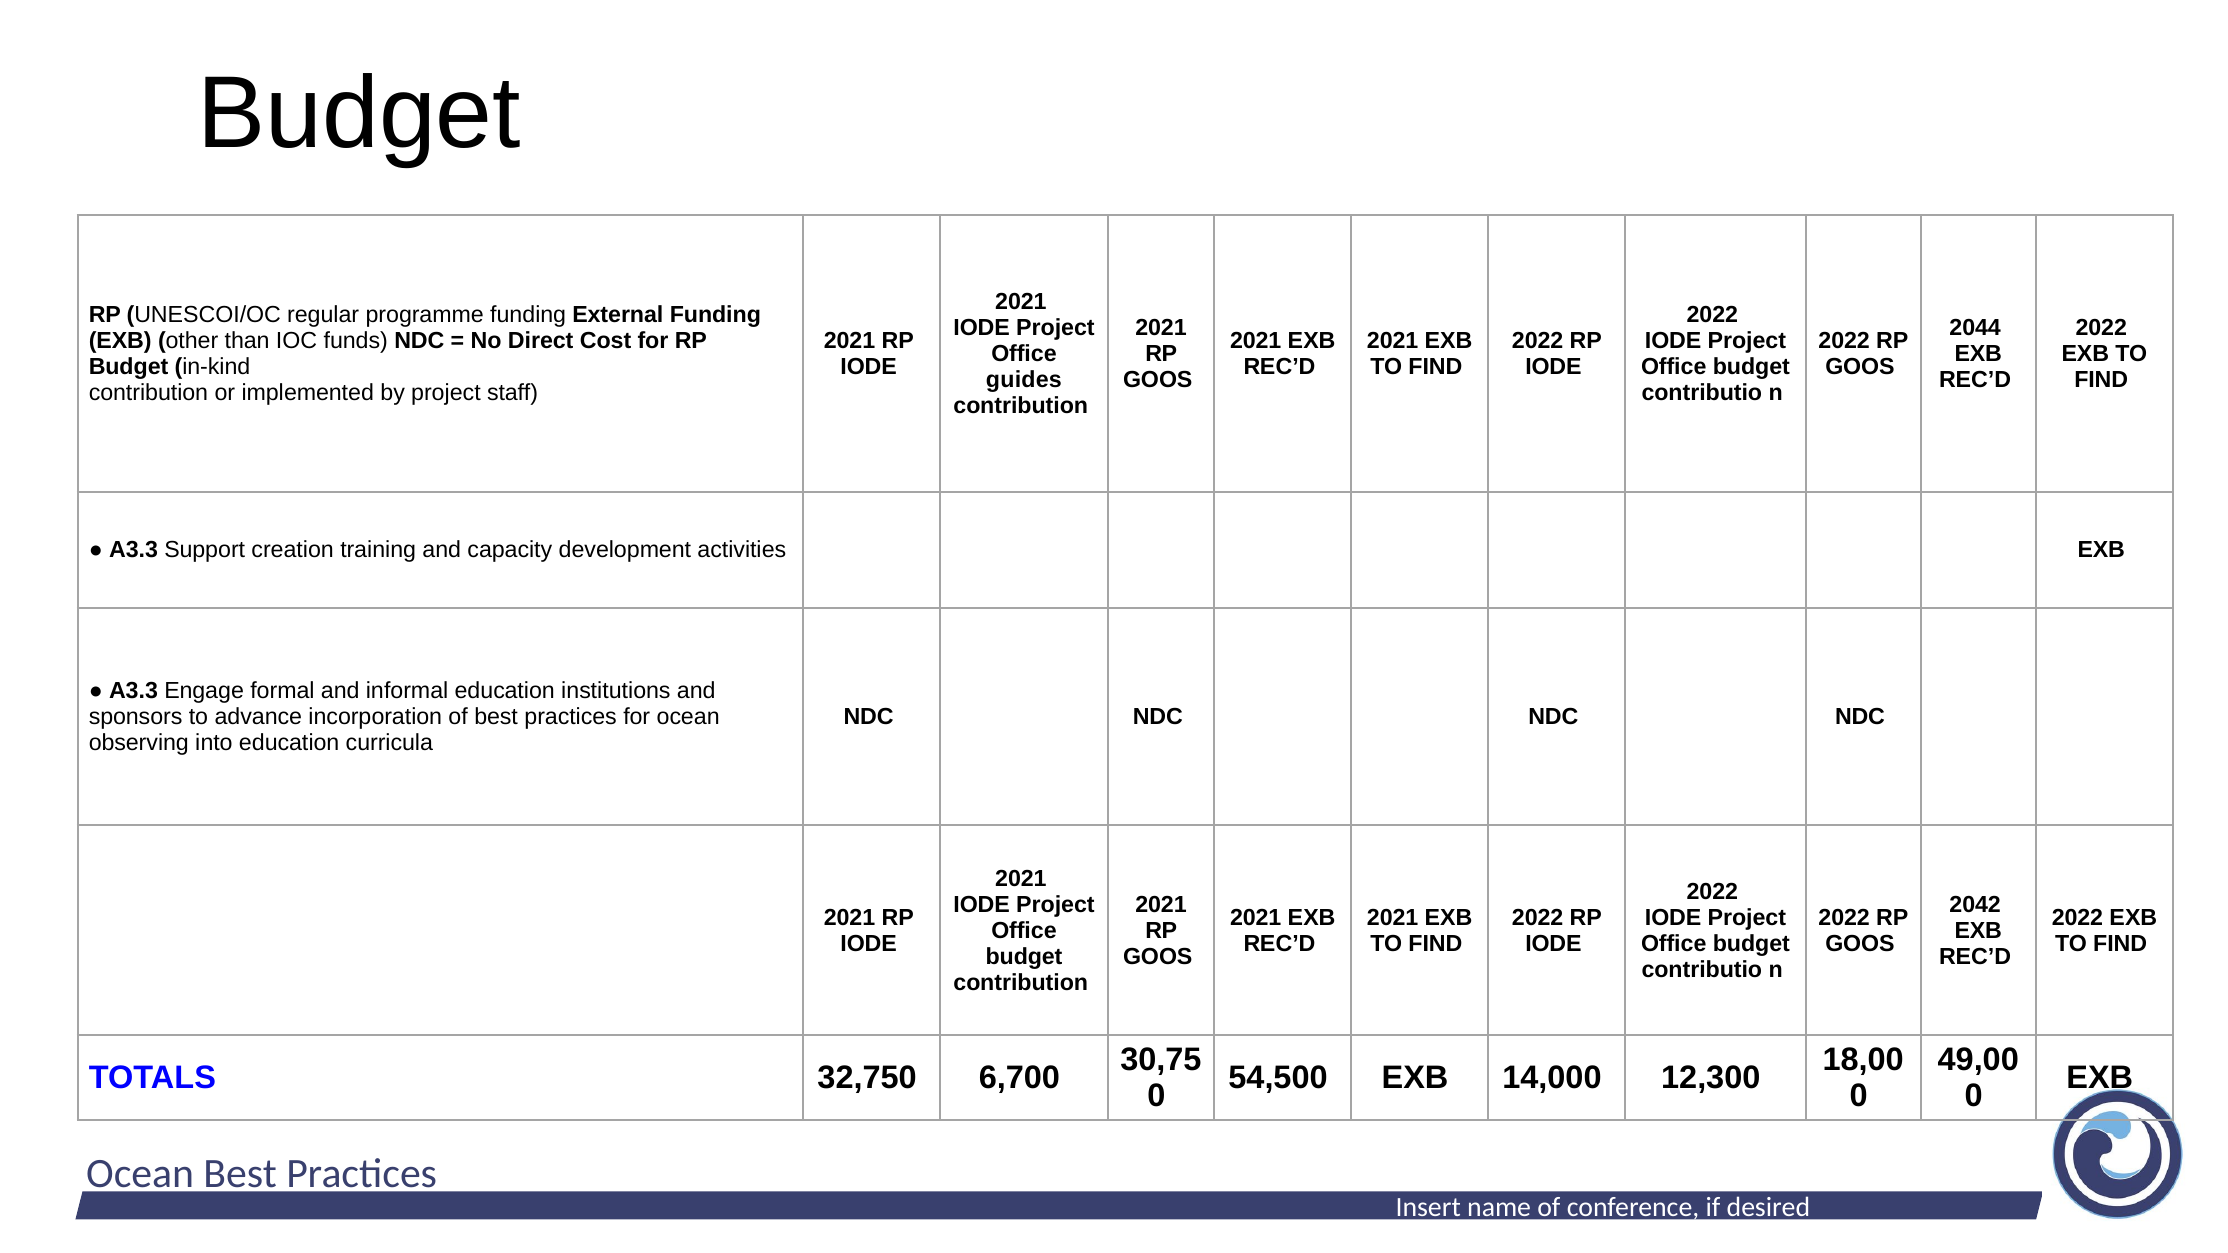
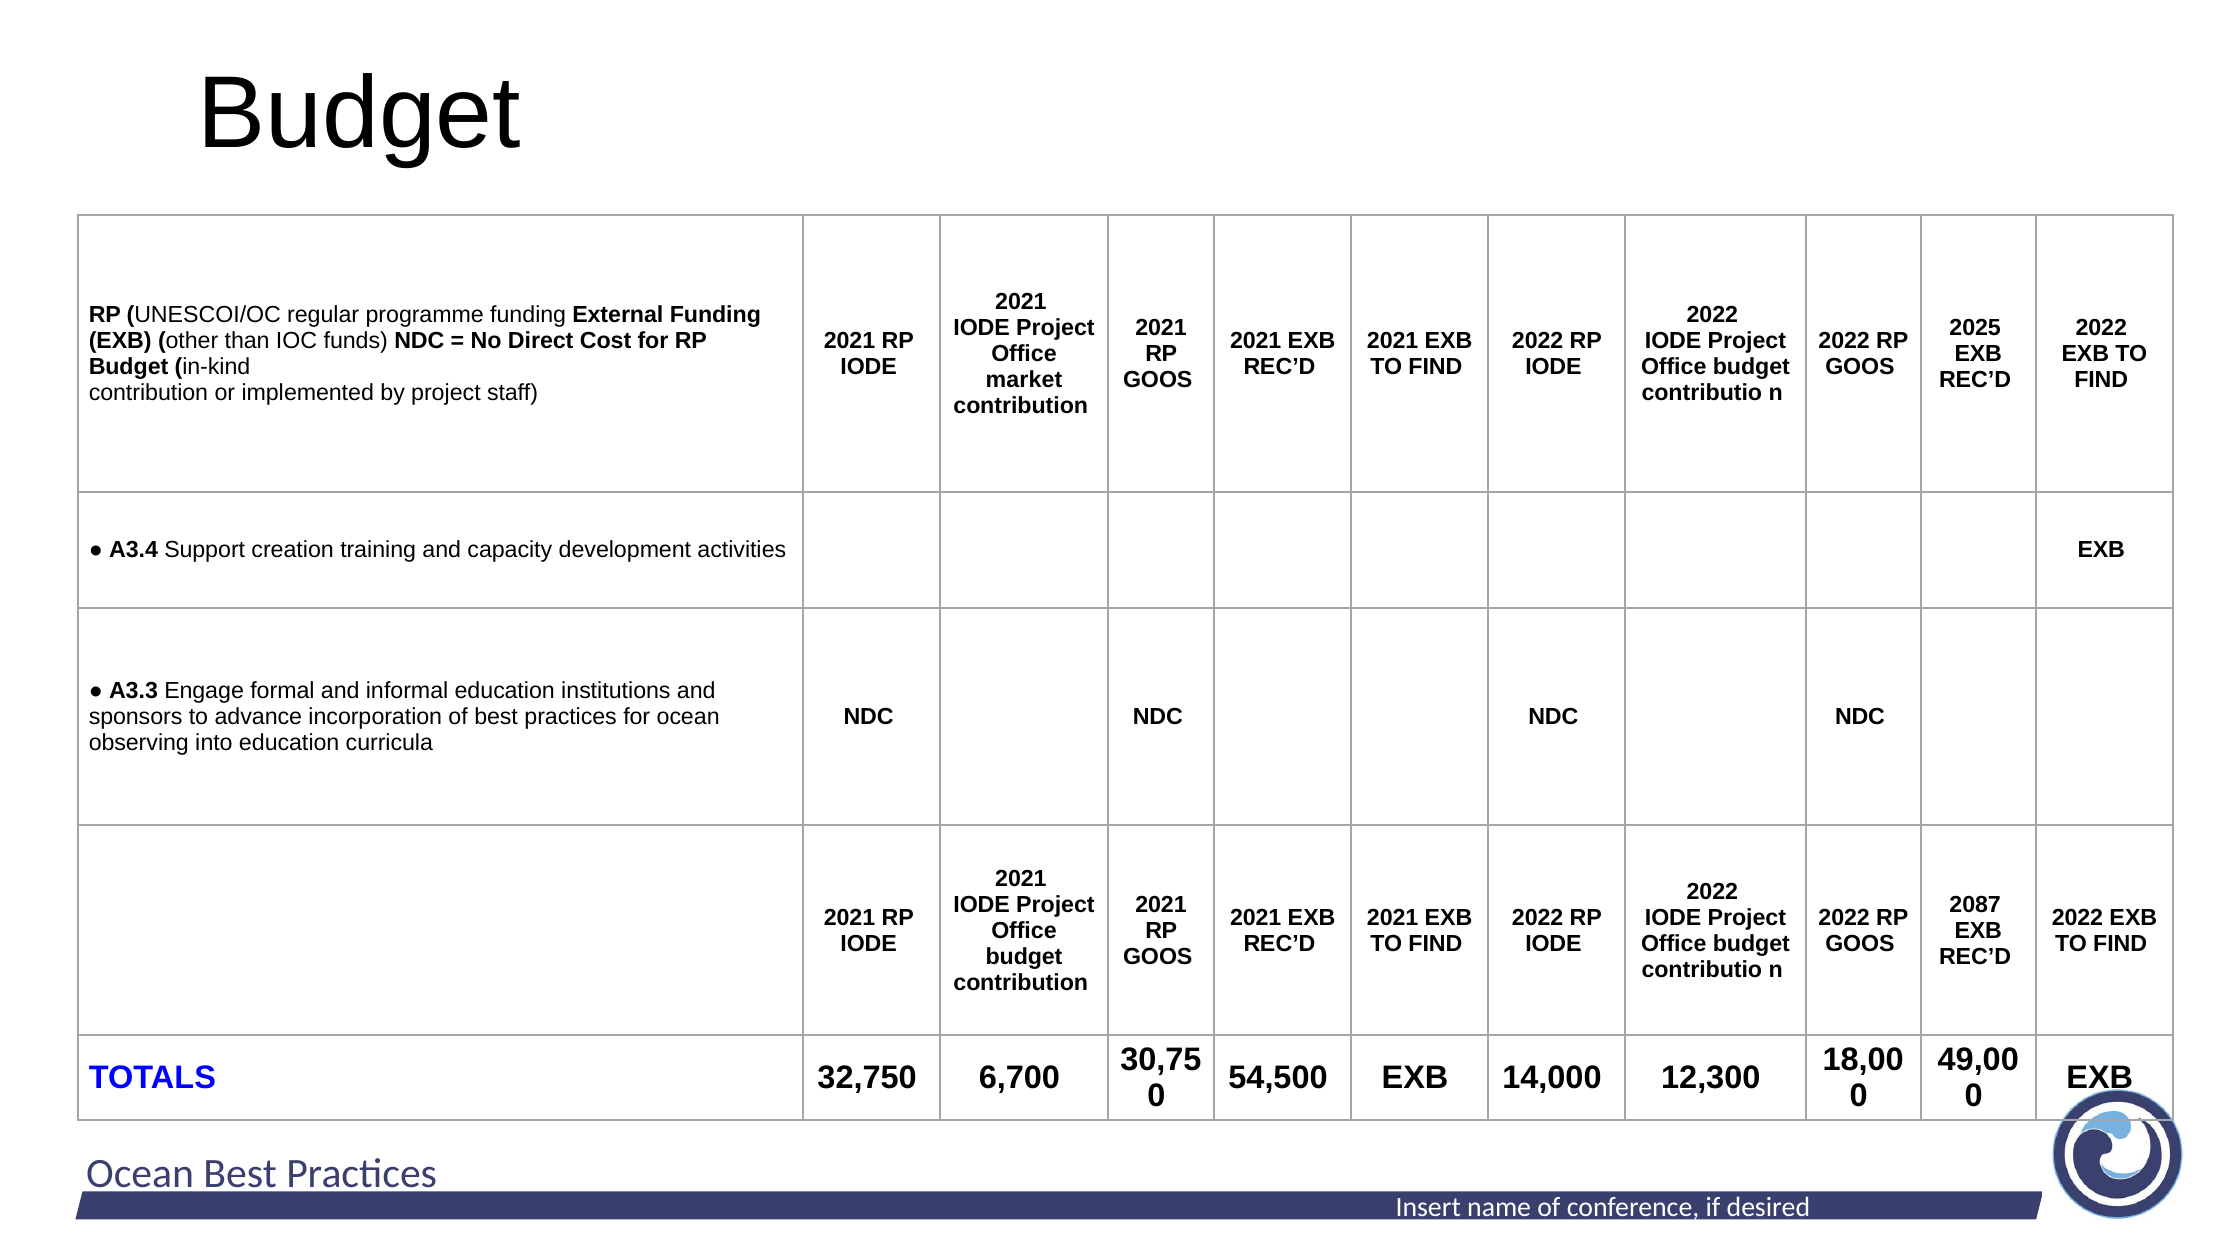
2044: 2044 -> 2025 (1975, 328)
guides: guides -> market (1024, 380)
A3.3: A3.3 -> A3.4 (134, 550)
2042: 2042 -> 2087 (1975, 905)
